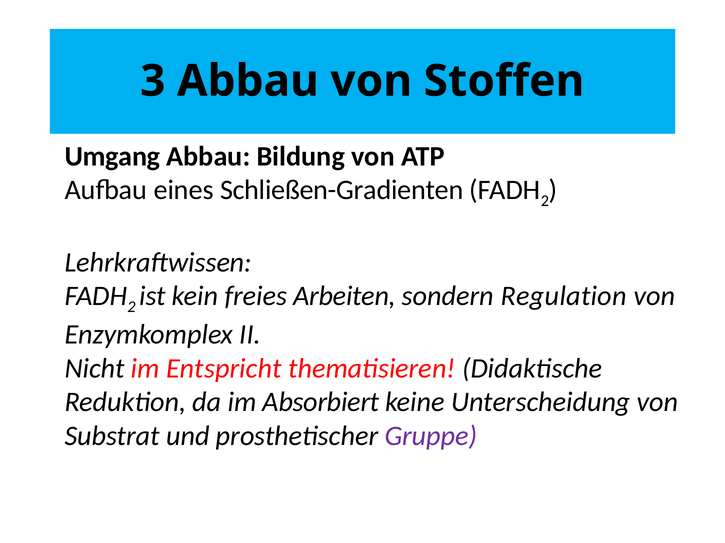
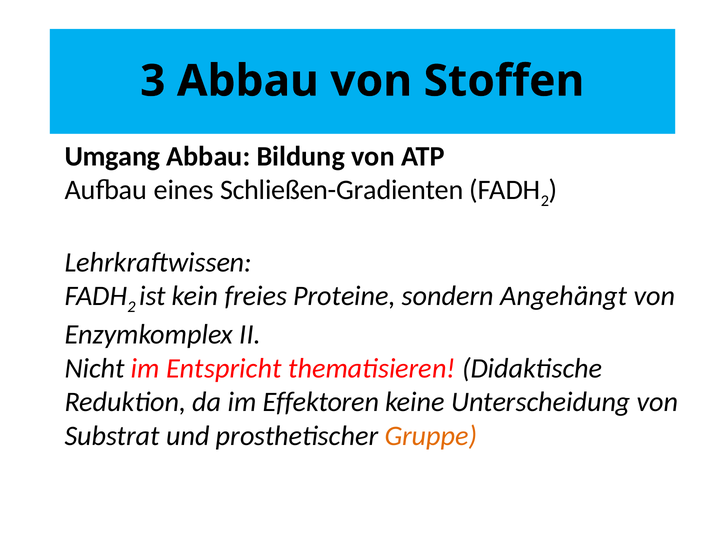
Arbeiten: Arbeiten -> Proteine (345, 297)
Regulation: Regulation -> Angehängt (564, 297)
Absorbiert: Absorbiert -> Effektoren (321, 403)
Gruppe colour: purple -> orange (431, 437)
